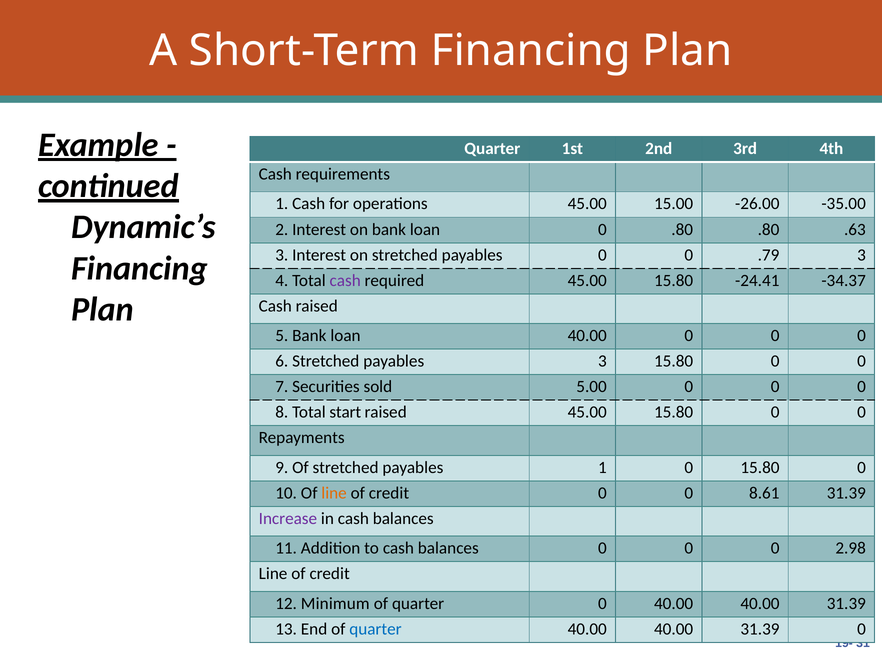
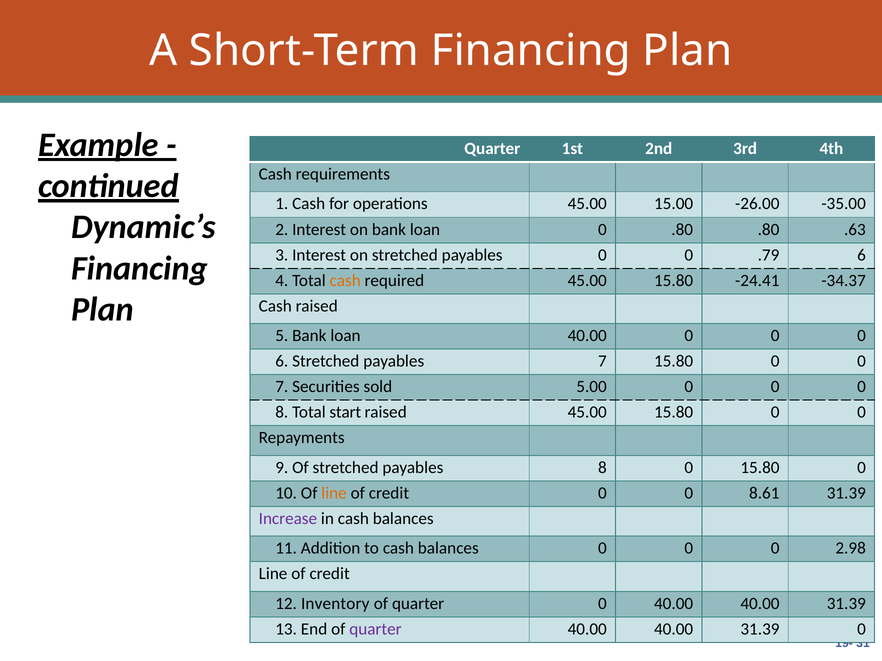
.79 3: 3 -> 6 (862, 255)
cash colour: purple -> orange (345, 281)
payables 3: 3 -> 7 (602, 361)
payables 1: 1 -> 8 (602, 468)
Minimum: Minimum -> Inventory (335, 604)
quarter colour: blue -> purple (375, 630)
